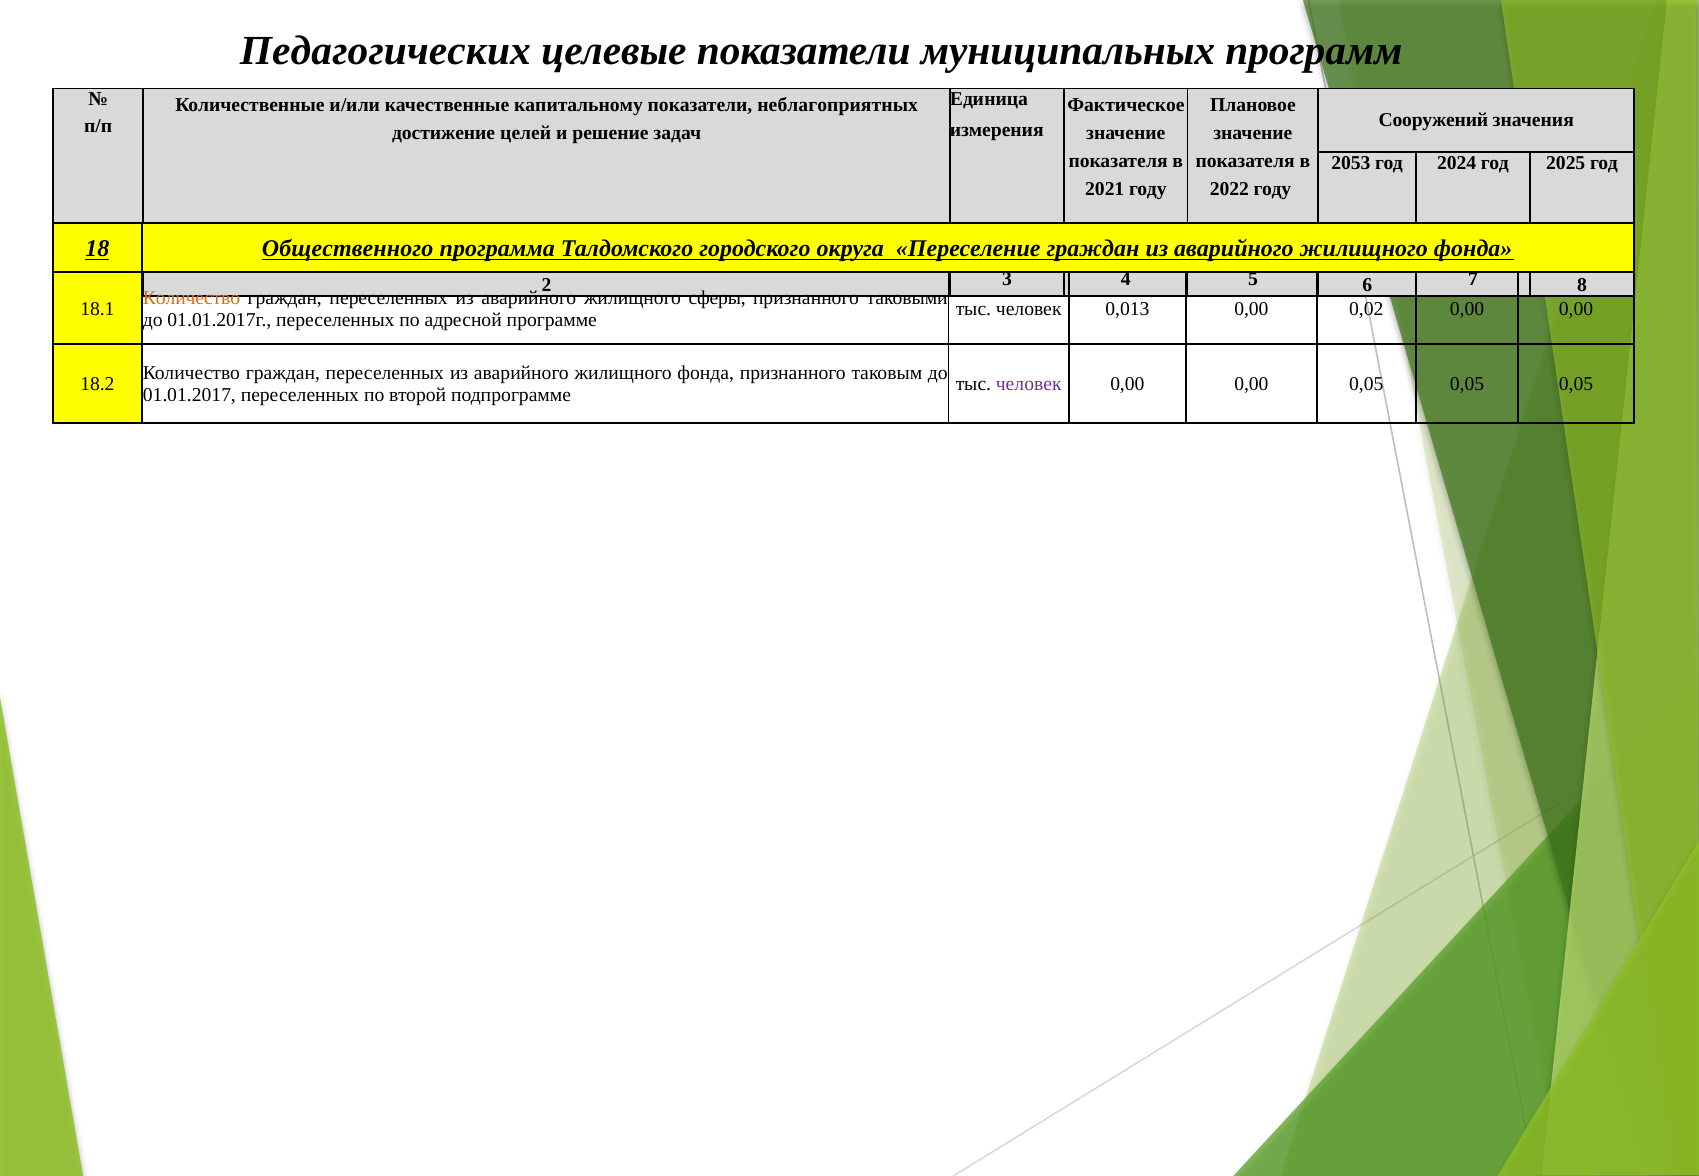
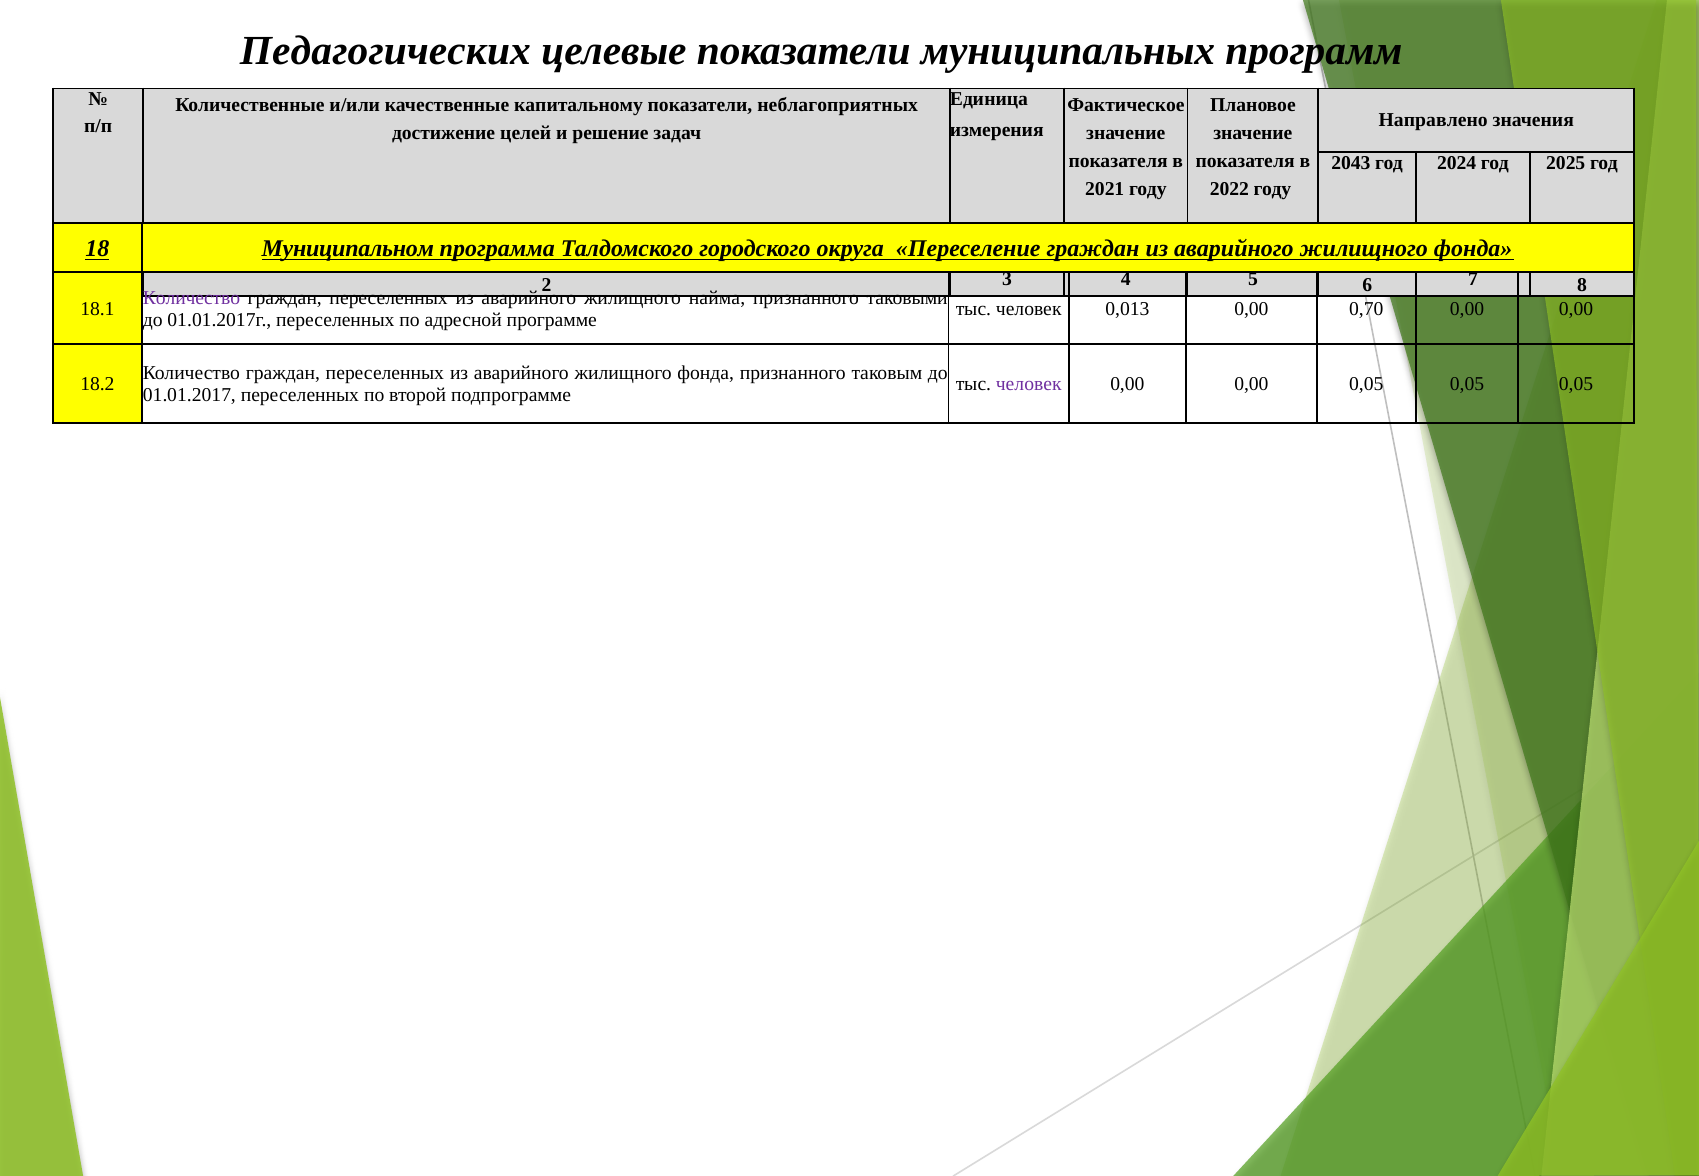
Сооружений: Сооружений -> Направлено (1433, 120)
2053: 2053 -> 2043 (1351, 163)
Общественного: Общественного -> Муниципальном (348, 249)
Количество colour: orange -> purple (192, 298)
сферы: сферы -> найма (717, 298)
0,02: 0,02 -> 0,70 (1366, 309)
